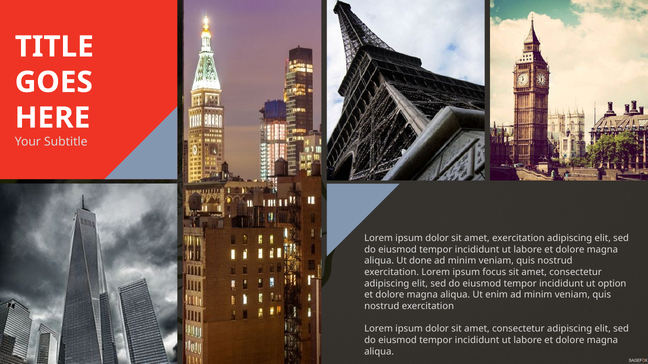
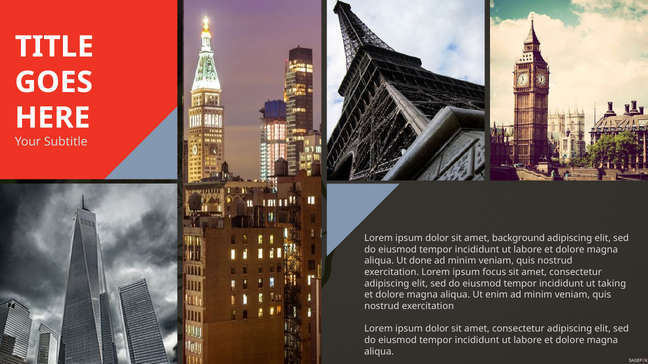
amet exercitation: exercitation -> background (518, 239)
option: option -> taking (612, 284)
